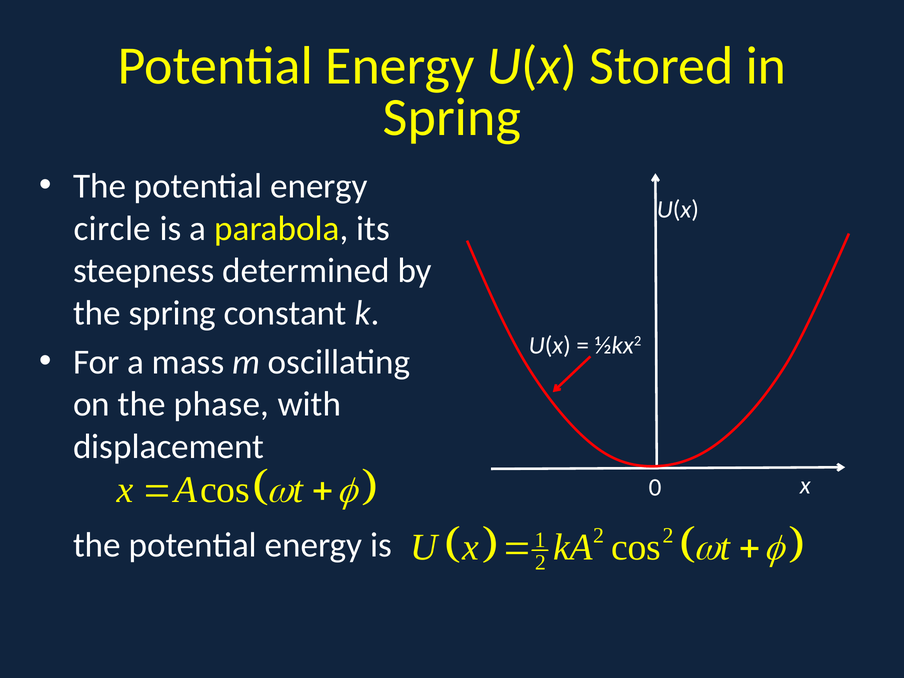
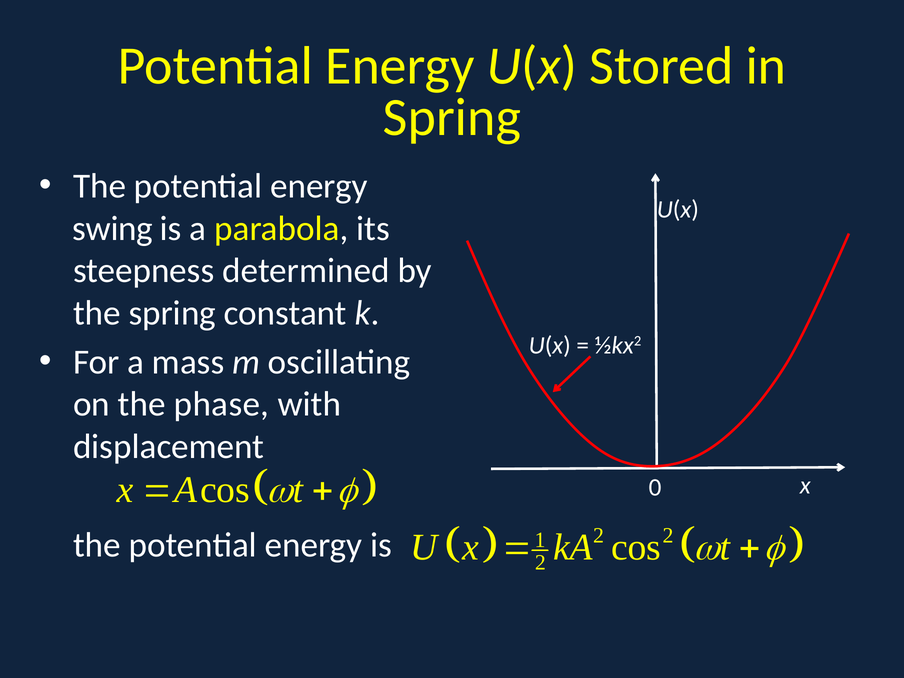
circle: circle -> swing (113, 228)
